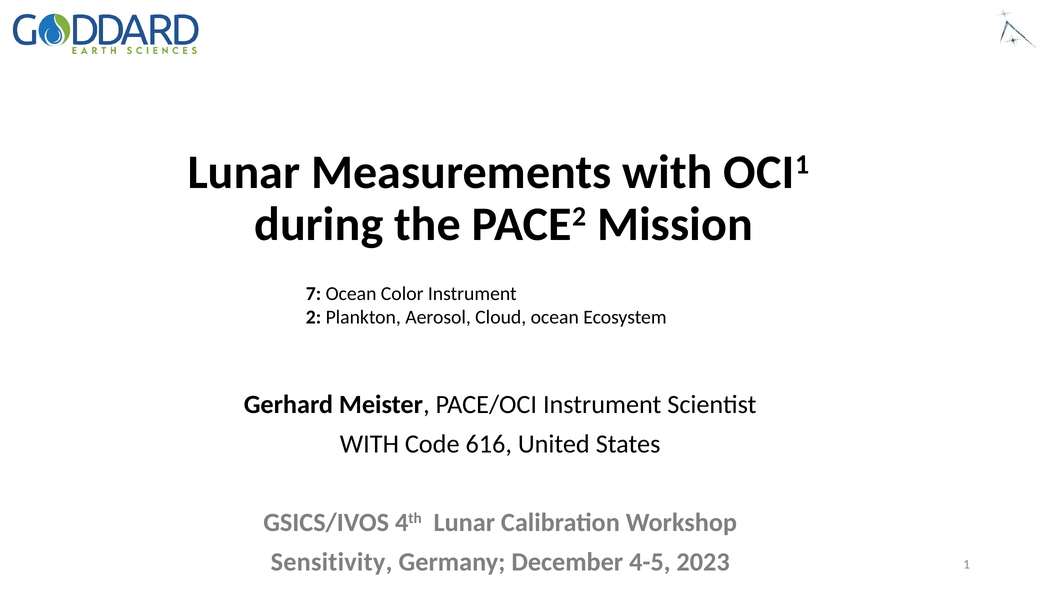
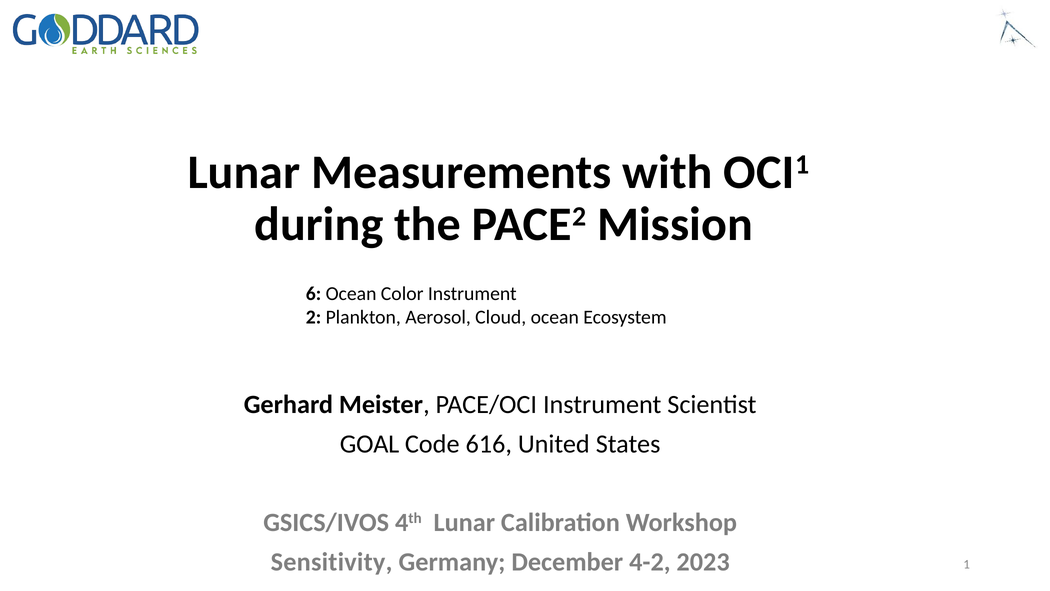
7: 7 -> 6 (314, 294)
WITH: WITH -> GOAL (370, 444)
4-5: 4-5 -> 4-2 (650, 562)
